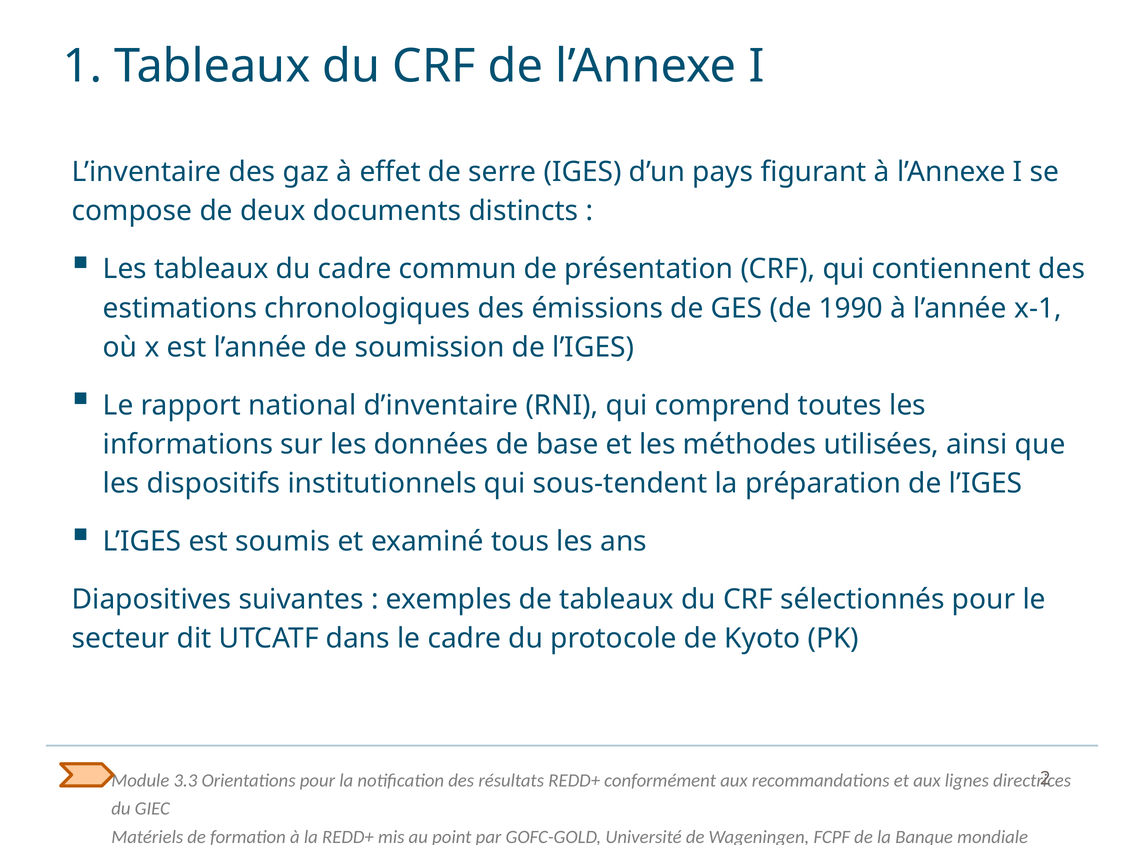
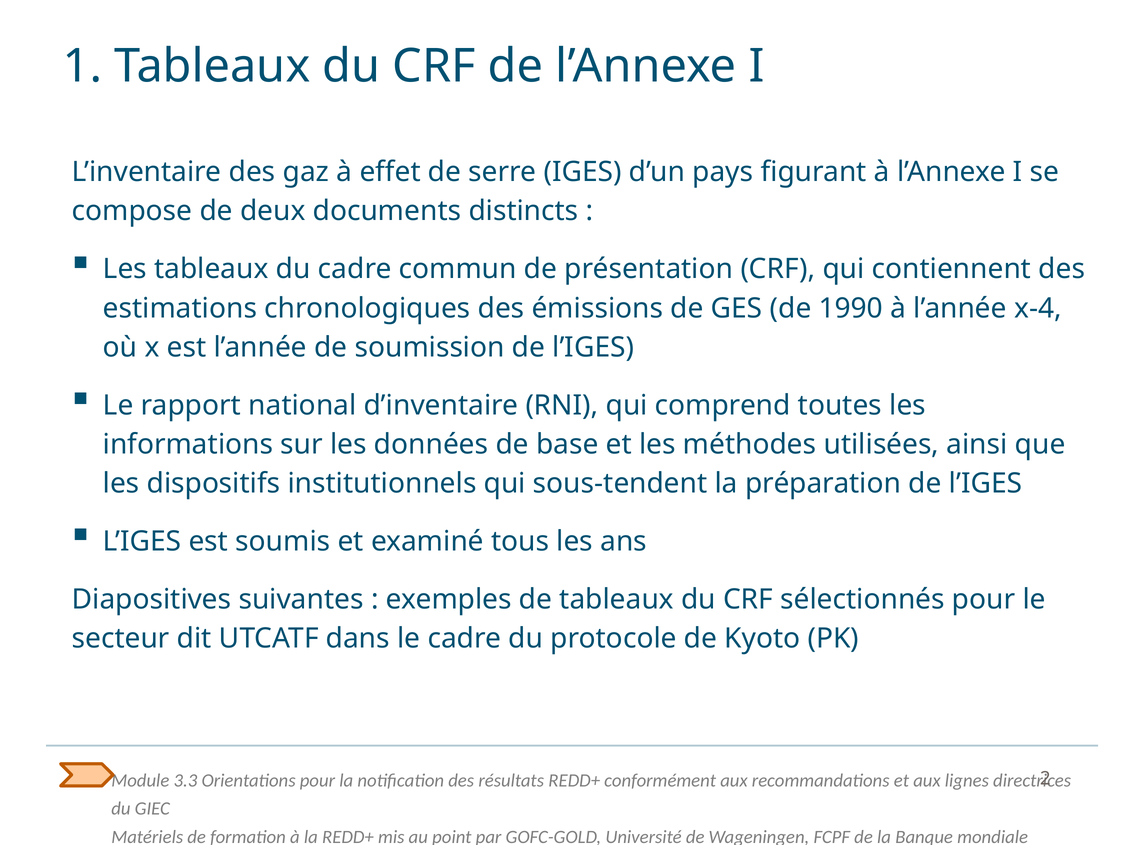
x-1: x-1 -> x-4 (1038, 308)
